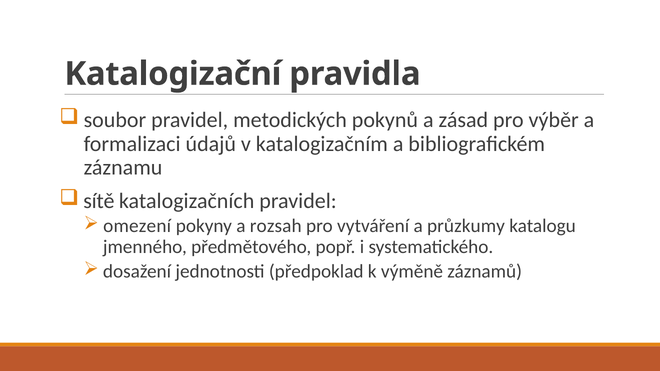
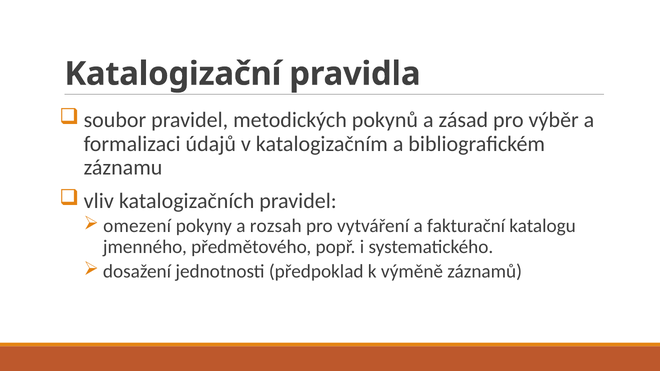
sítě: sítě -> vliv (99, 201)
průzkumy: průzkumy -> fakturační (466, 226)
